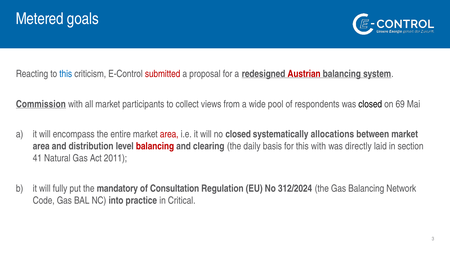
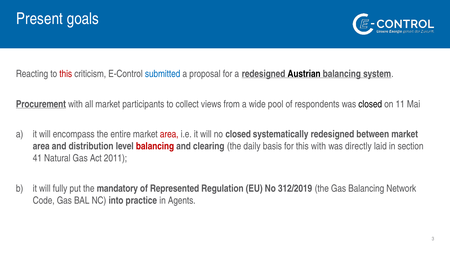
Metered: Metered -> Present (40, 19)
this colour: blue -> red (66, 74)
submitted colour: red -> blue (163, 74)
Austrian colour: red -> black (304, 74)
Commission: Commission -> Procurement (41, 104)
69: 69 -> 11 (400, 104)
systematically allocations: allocations -> redesigned (332, 134)
Consultation: Consultation -> Represented (175, 189)
312/2024: 312/2024 -> 312/2019 (295, 189)
Critical: Critical -> Agents (182, 201)
